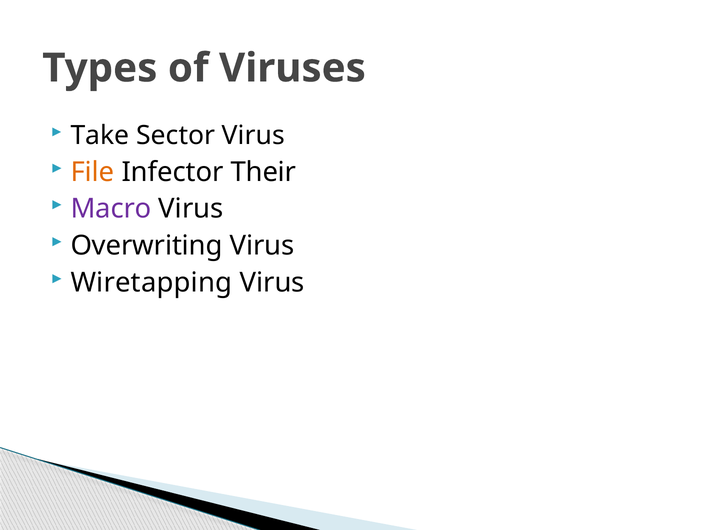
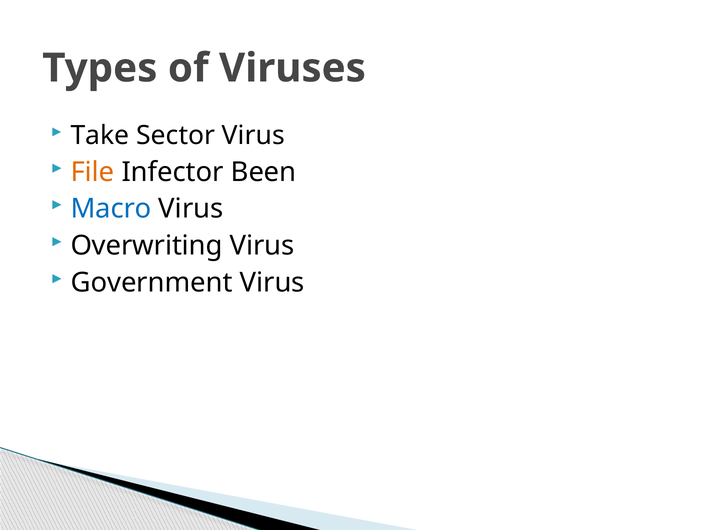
Their: Their -> Been (264, 172)
Macro colour: purple -> blue (111, 209)
Wiretapping: Wiretapping -> Government (152, 283)
